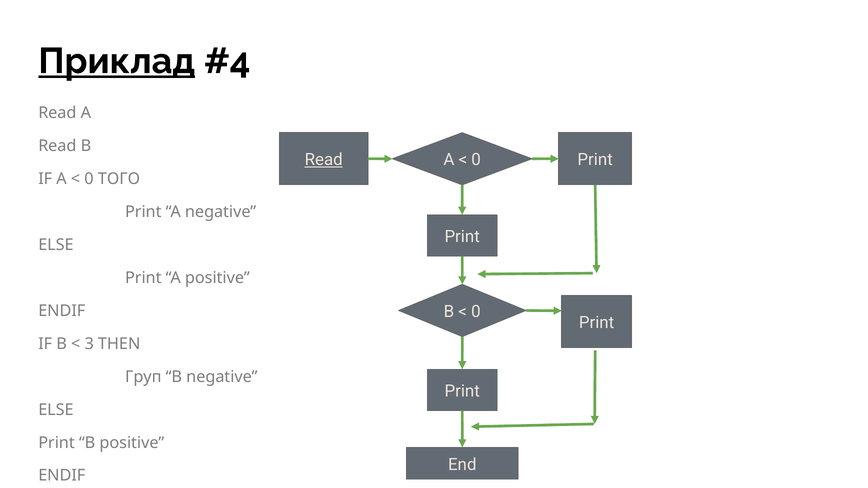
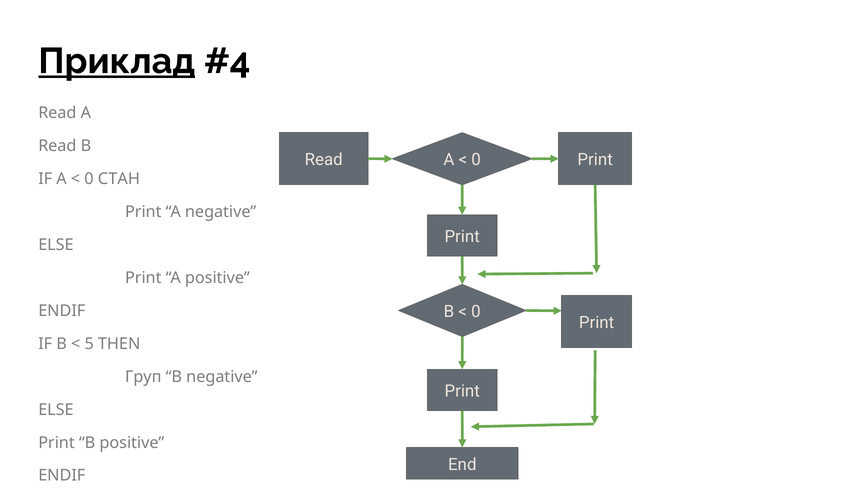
Read underline: present -> none (324, 160)
ТОГО: ТОГО -> СТАН (119, 179)
3: 3 -> 5 (89, 344)
